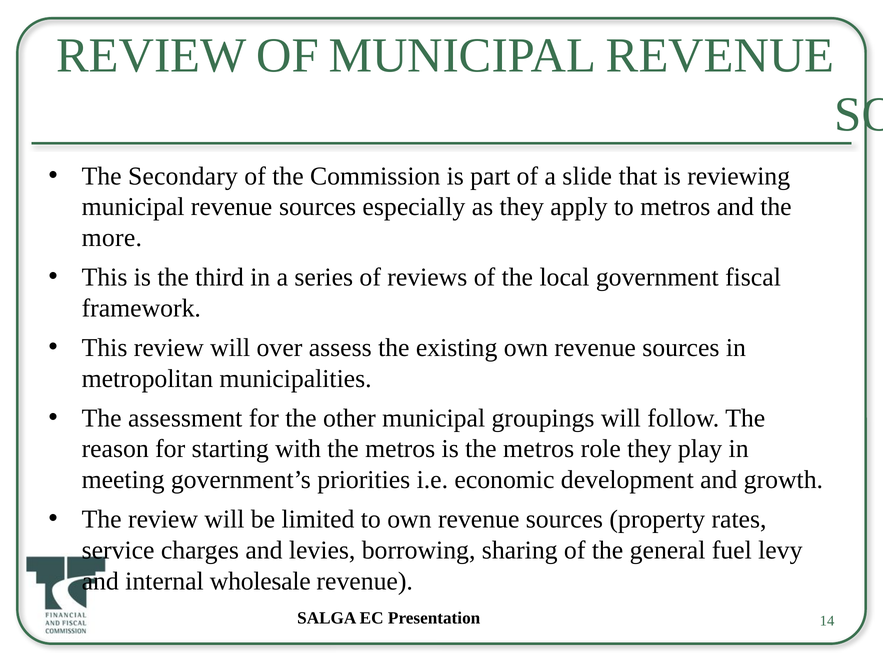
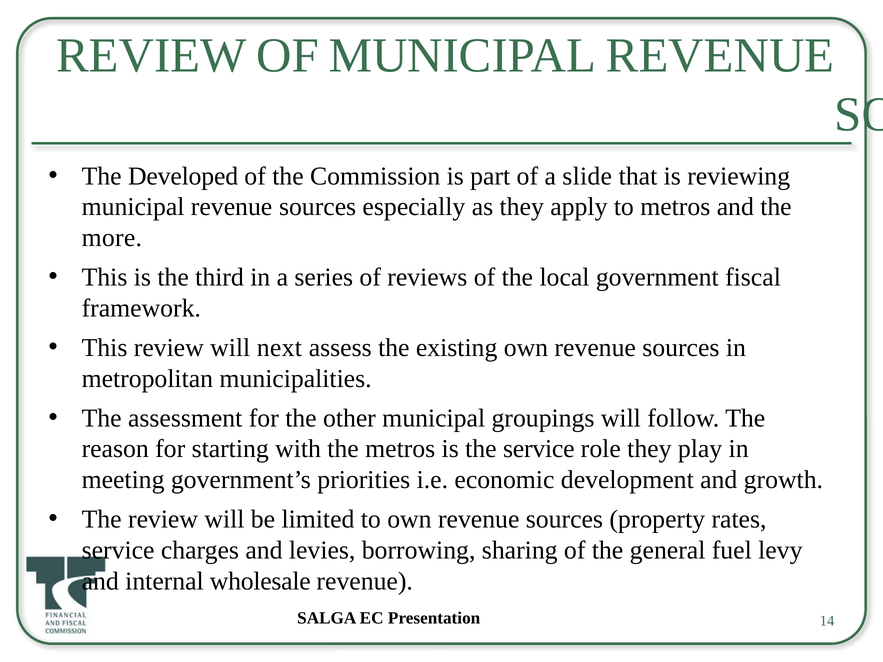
Secondary: Secondary -> Developed (183, 176)
over: over -> next (279, 348)
is the metros: metros -> service (539, 449)
